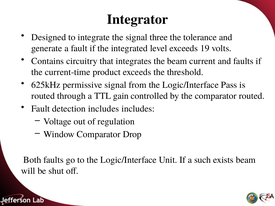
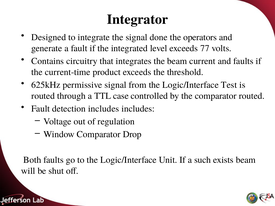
three: three -> done (159, 37)
tolerance: tolerance -> operators (200, 37)
19: 19 -> 77 (205, 48)
Pass: Pass -> Test (229, 85)
gain: gain -> case (121, 96)
